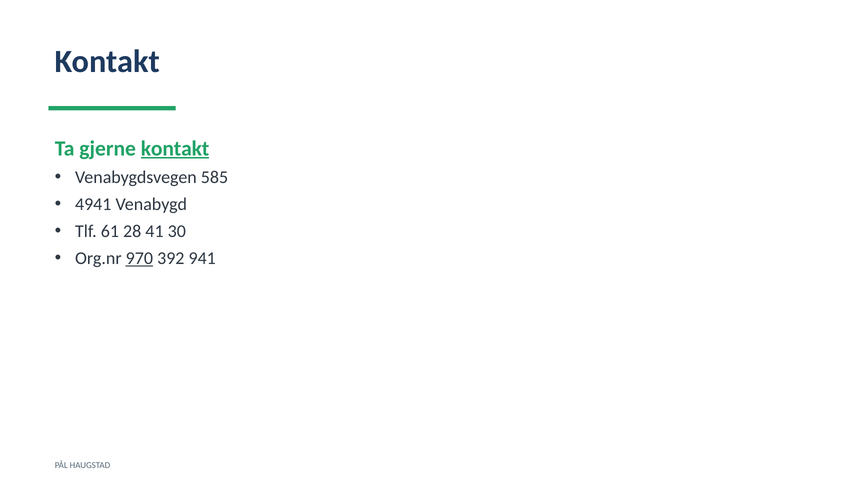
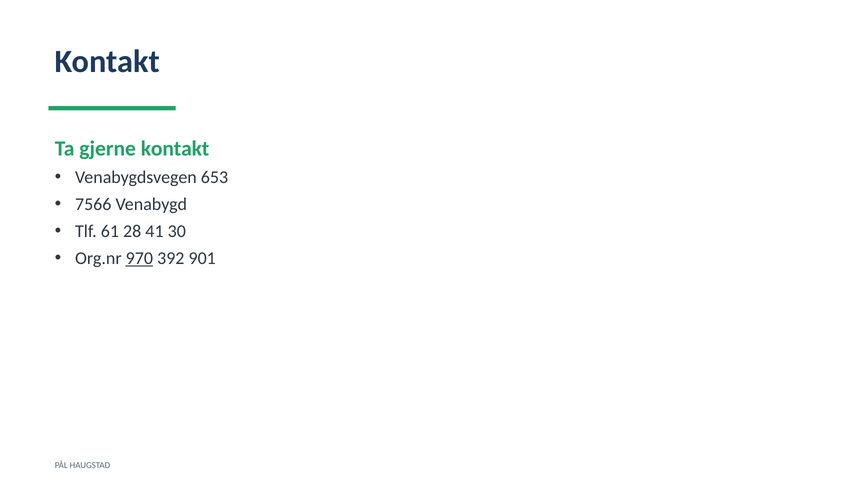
kontakt underline: present -> none (175, 148)
585: 585 -> 653 (214, 177)
4941: 4941 -> 7566 (93, 204)
941: 941 -> 901 (202, 258)
